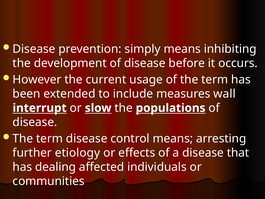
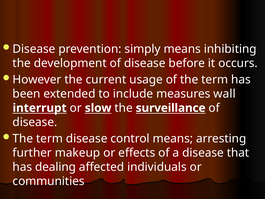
populations: populations -> surveillance (171, 108)
etiology: etiology -> makeup (78, 153)
